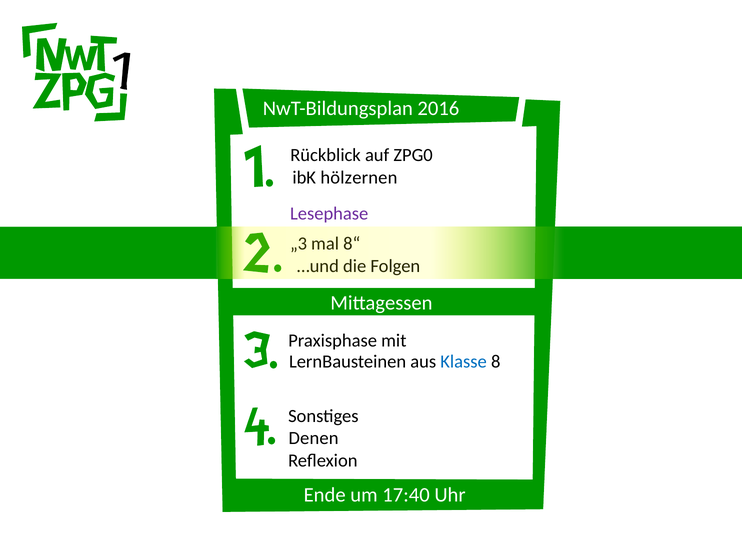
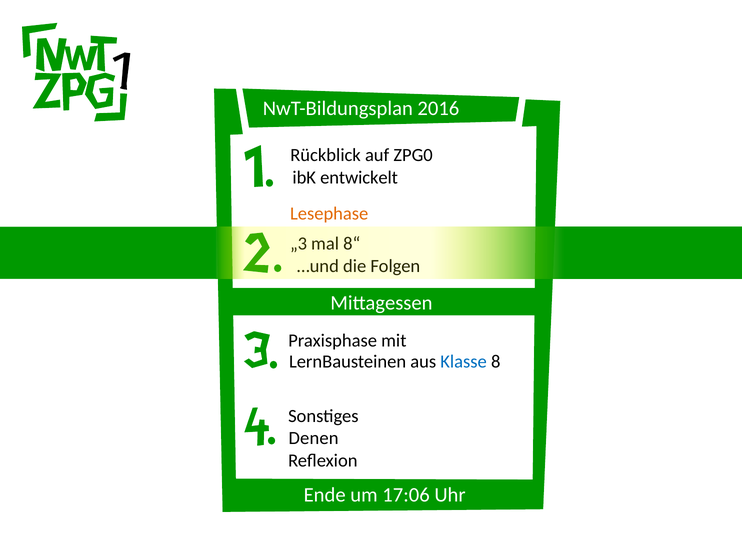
hölzernen: hölzernen -> entwickelt (359, 178)
Lesephase colour: purple -> orange (329, 213)
17:40: 17:40 -> 17:06 (406, 495)
